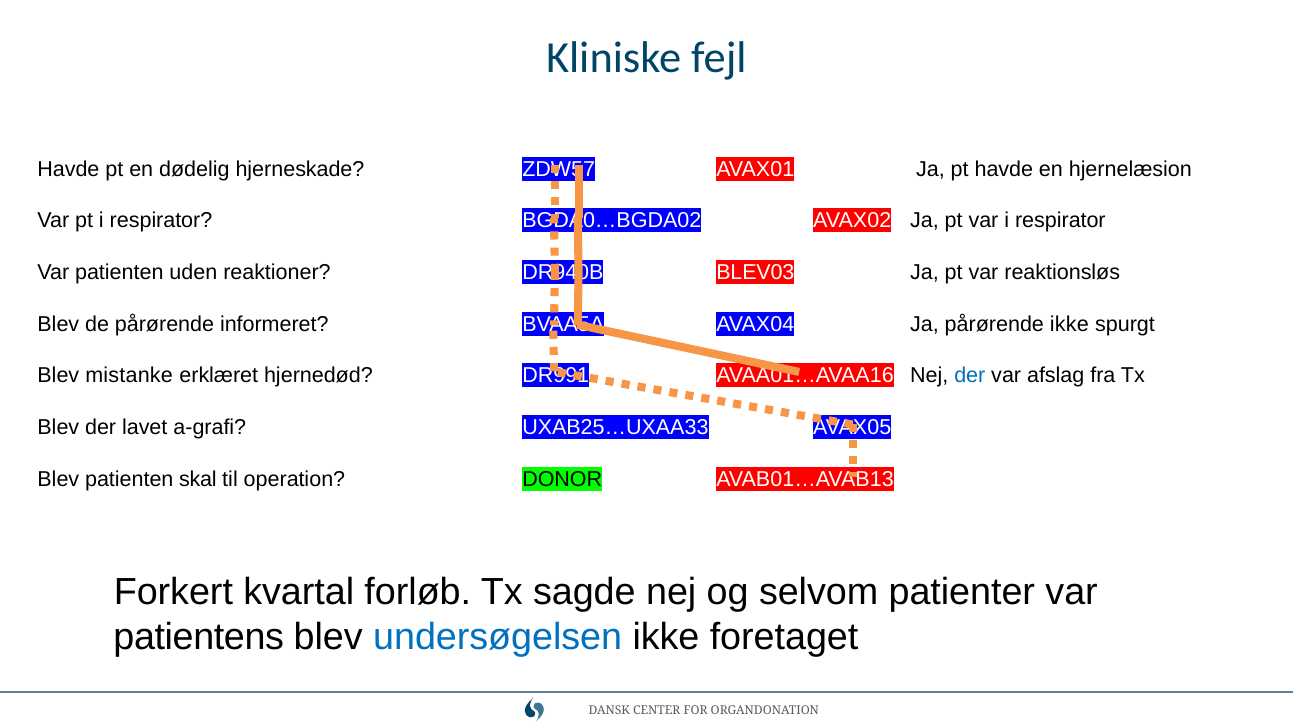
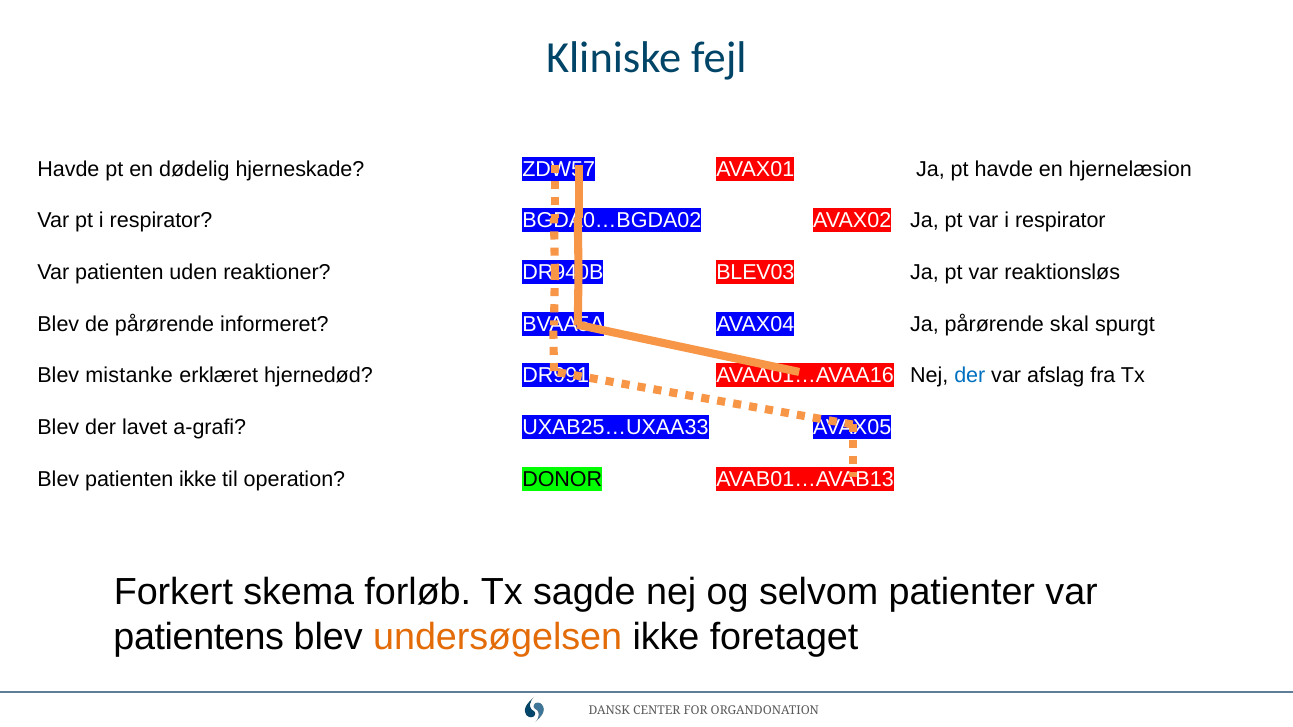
pårørende ikke: ikke -> skal (1069, 324)
patienten skal: skal -> ikke (198, 479)
kvartal: kvartal -> skema (299, 592)
undersøgelsen colour: blue -> orange (498, 638)
